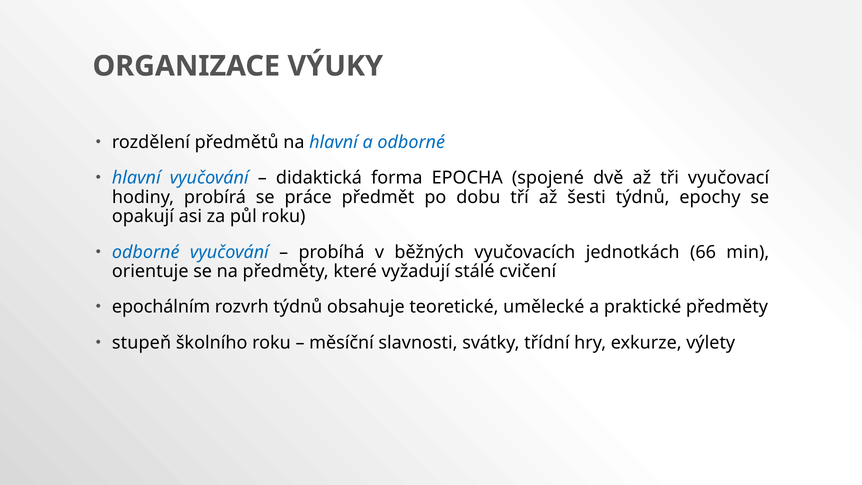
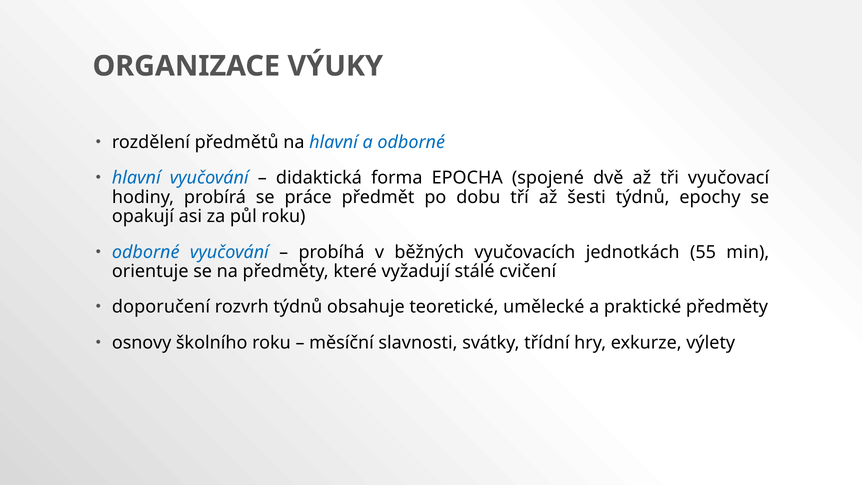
66: 66 -> 55 (703, 252)
epochálním: epochálním -> doporučení (161, 307)
stupeň: stupeň -> osnovy (142, 343)
